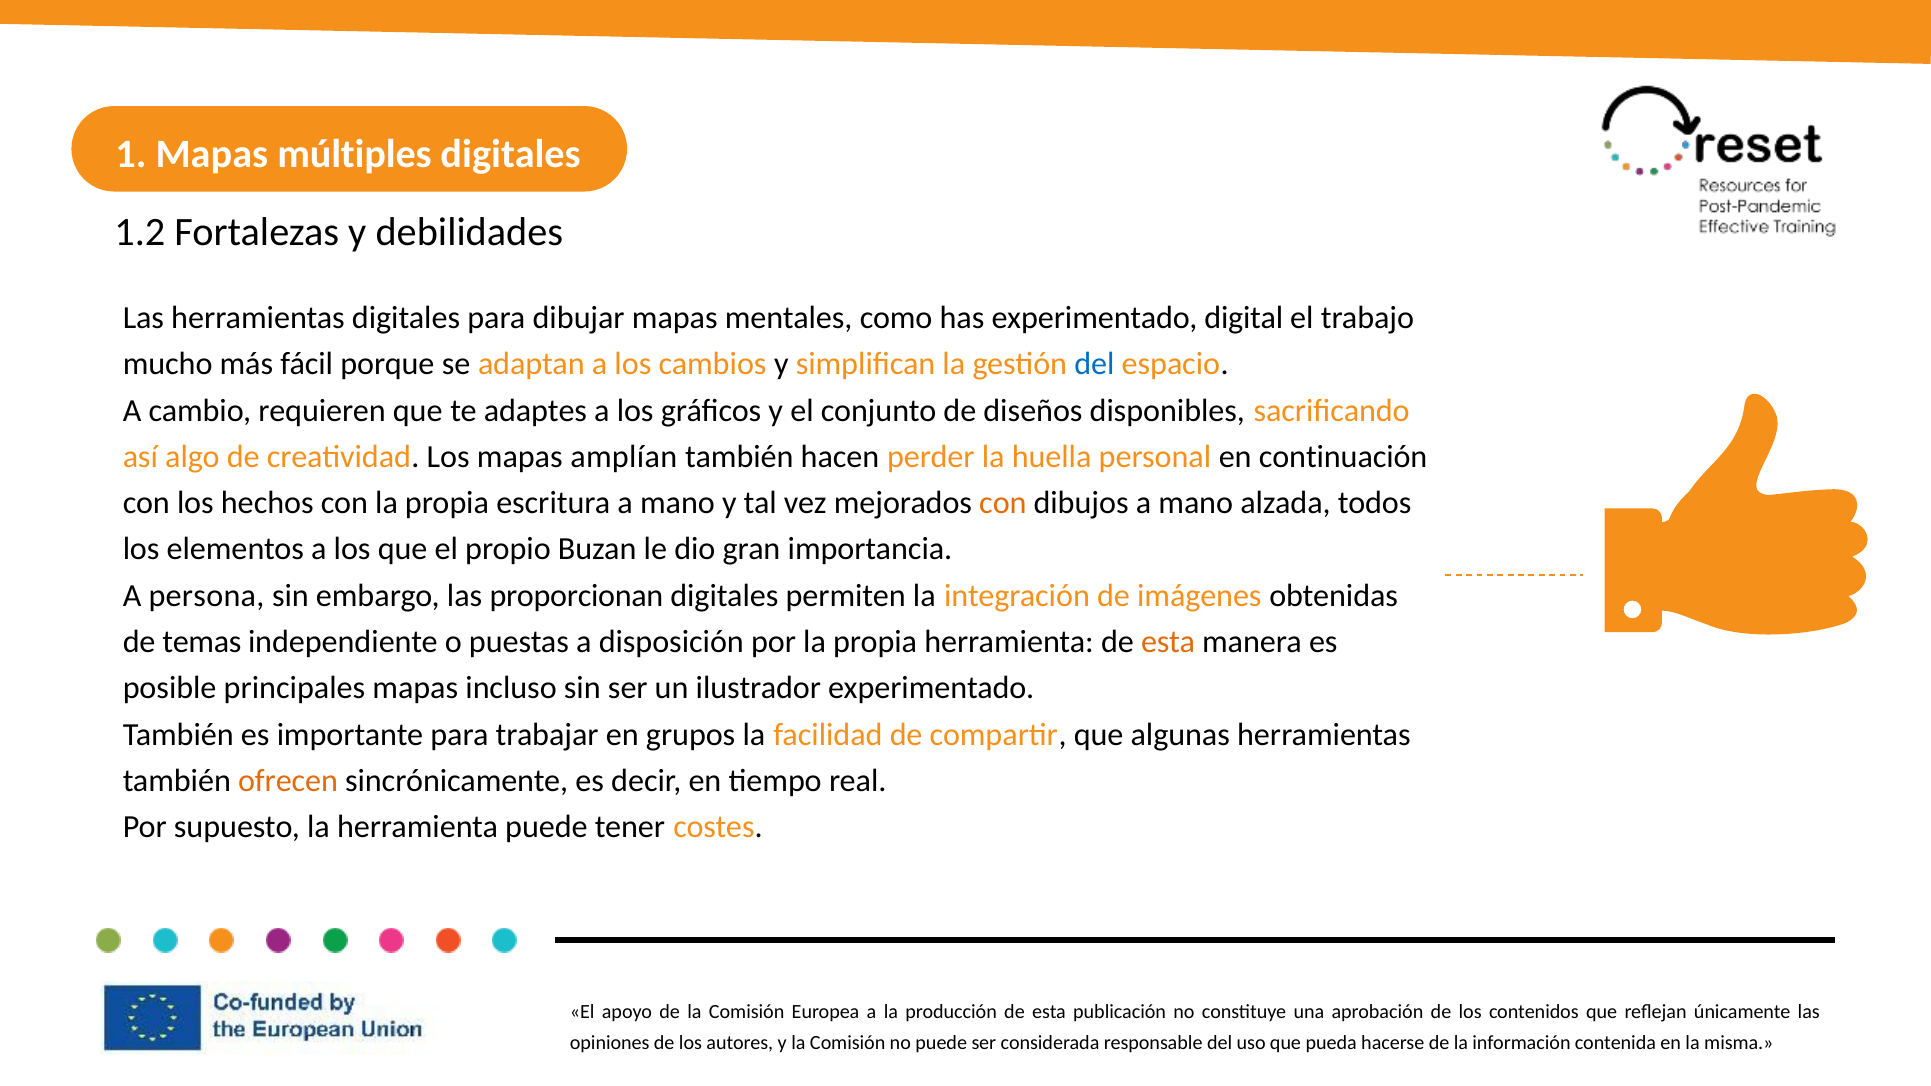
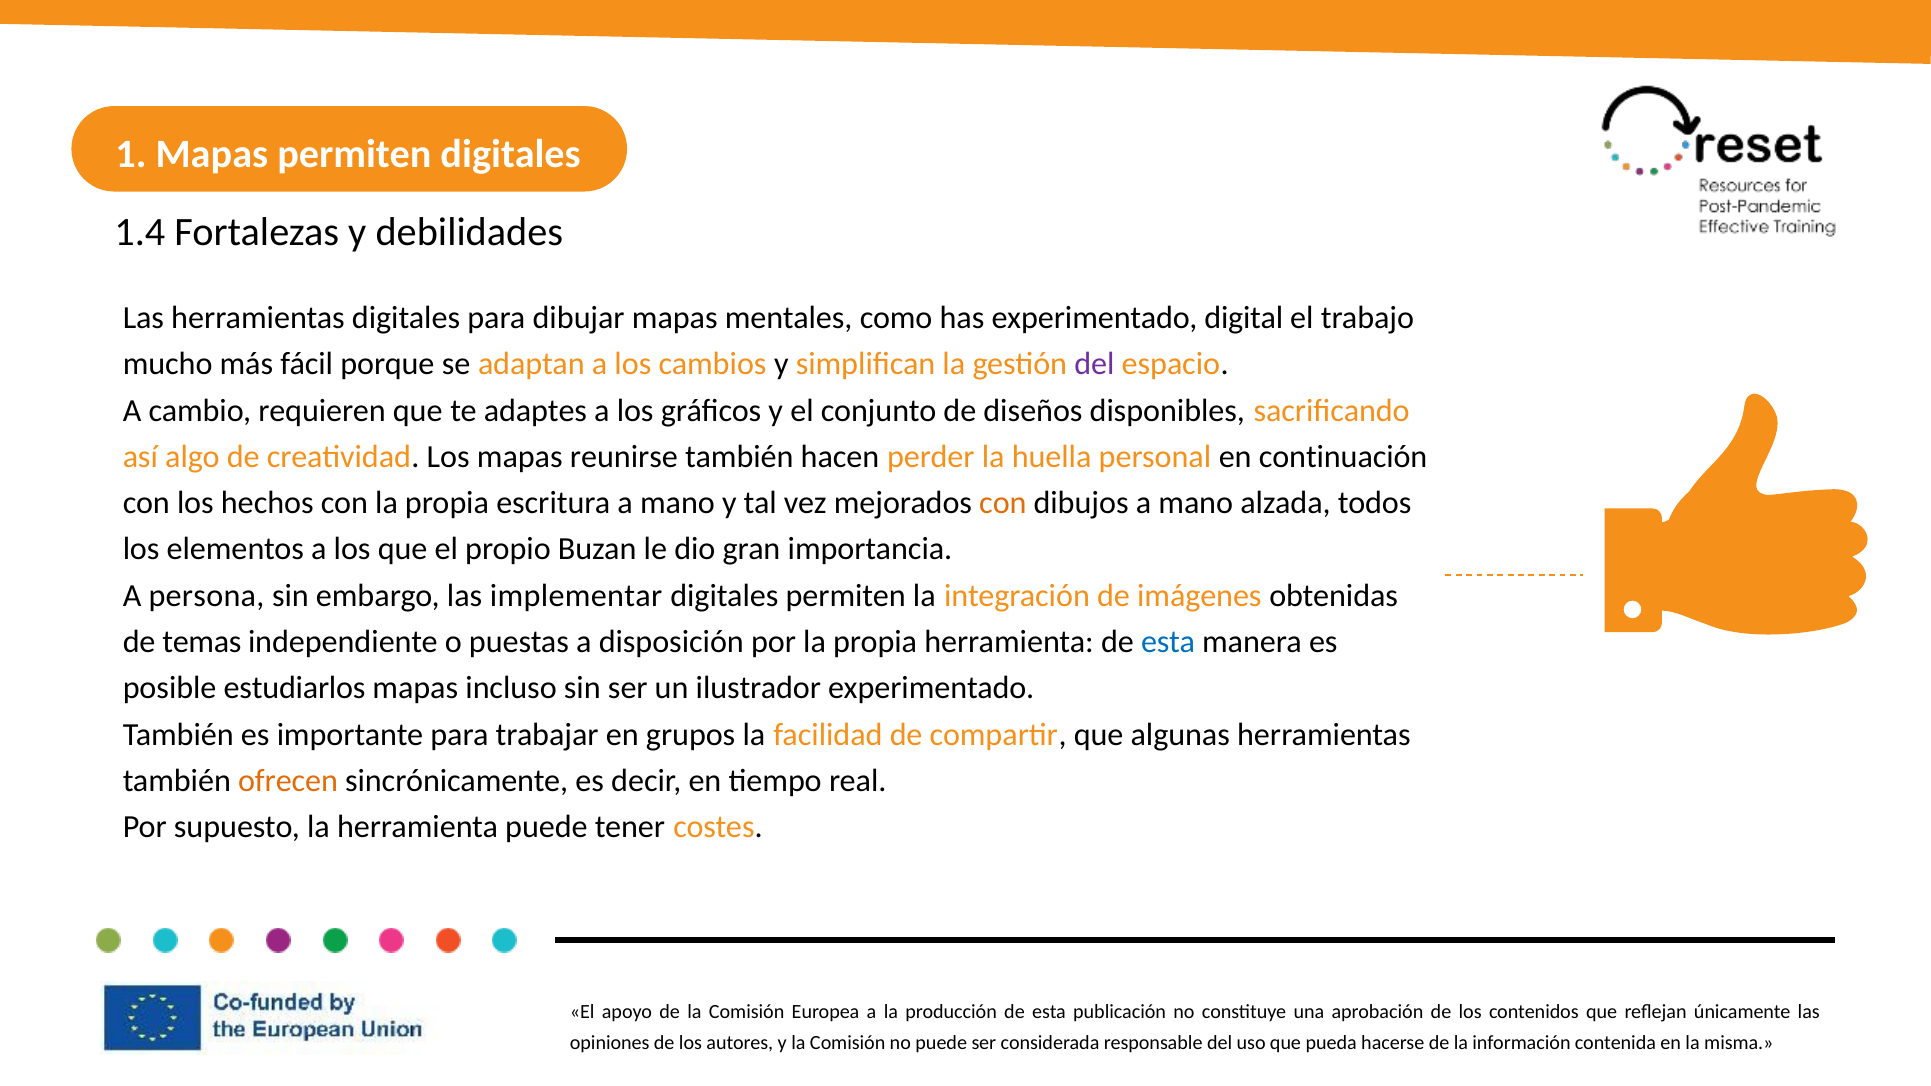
Mapas múltiples: múltiples -> permiten (354, 154)
1.2: 1.2 -> 1.4 (140, 232)
del colour: blue -> purple (1094, 364)
amplían: amplían -> reunirse (624, 457)
proporcionan: proporcionan -> implementar (576, 596)
esta colour: orange -> blue (1168, 642)
principales: principales -> estudiarlos (295, 688)
